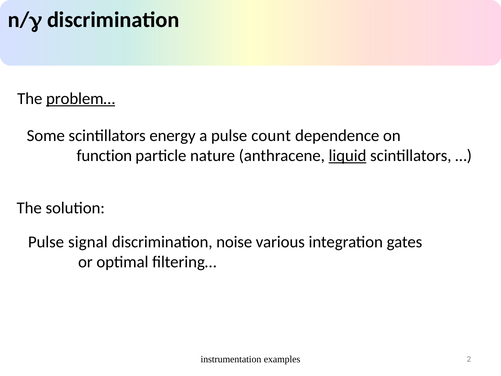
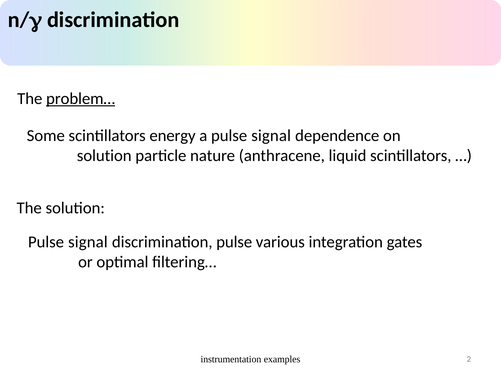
a pulse count: count -> signal (271, 135)
function: function -> solution (104, 155)
liquid underline: present -> none (348, 155)
discrimination noise: noise -> pulse (234, 242)
